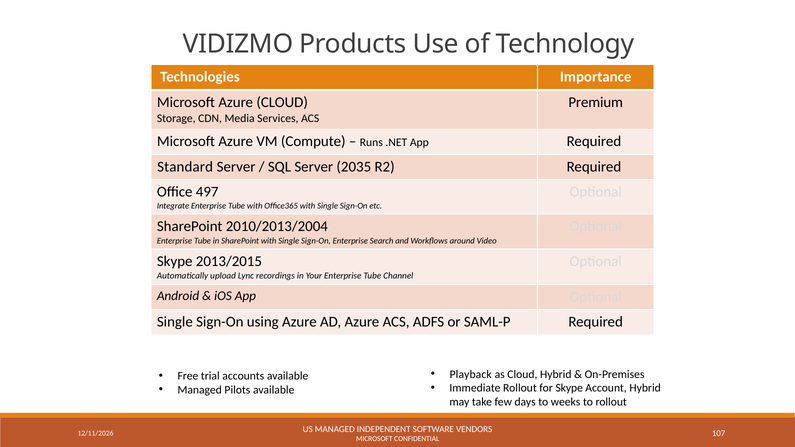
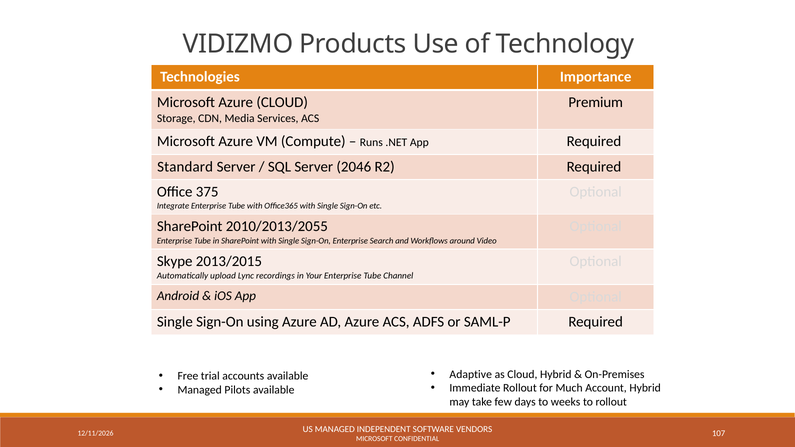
2035: 2035 -> 2046 (354, 167)
497: 497 -> 375 (207, 192)
2010/2013/2004: 2010/2013/2004 -> 2010/2013/2055 (277, 227)
Playback: Playback -> Adaptive (471, 374)
for Skype: Skype -> Much (569, 388)
